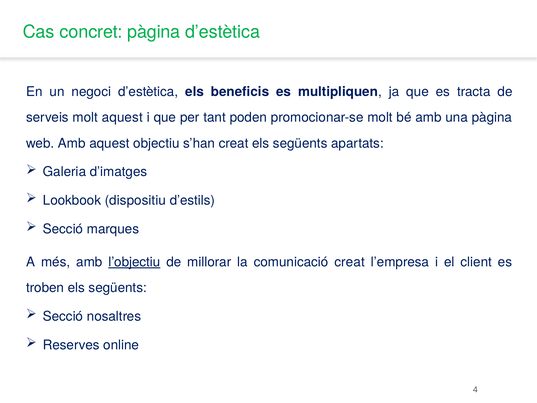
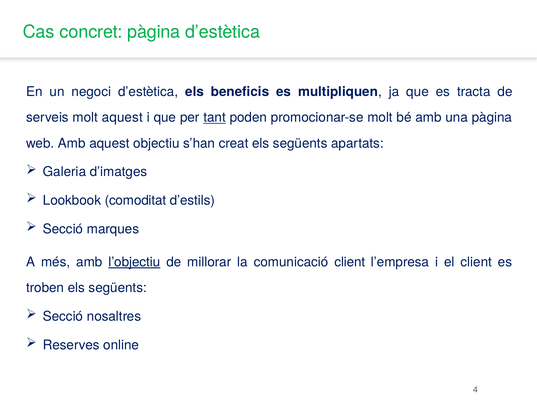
tant underline: none -> present (215, 117)
dispositiu: dispositiu -> comoditat (135, 200)
comunicació creat: creat -> client (350, 262)
